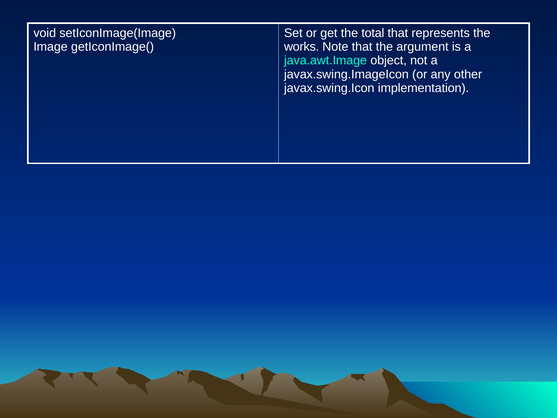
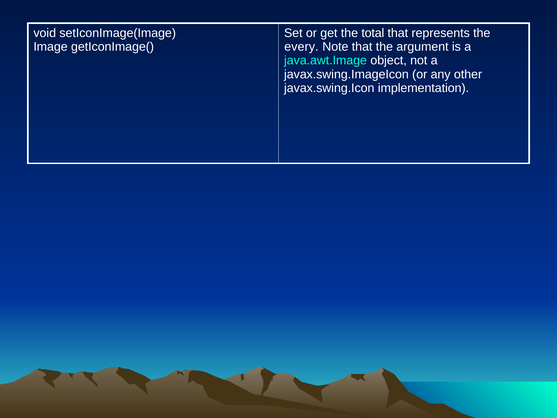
works: works -> every (301, 47)
